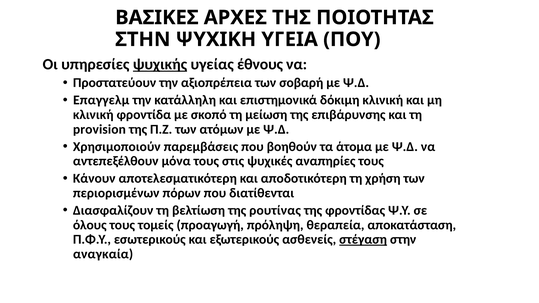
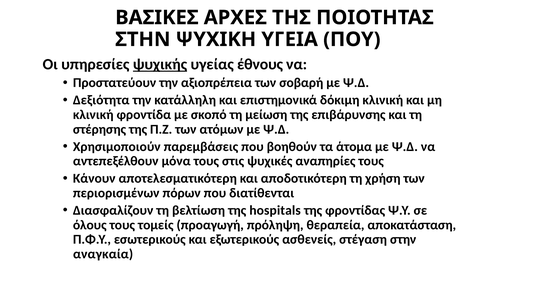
Επαγγελμ: Επαγγελμ -> Δεξιότητα (101, 100)
provision: provision -> στέρησης (99, 129)
ρουτίνας: ρουτίνας -> hospitals (275, 210)
στέγαση underline: present -> none (363, 240)
